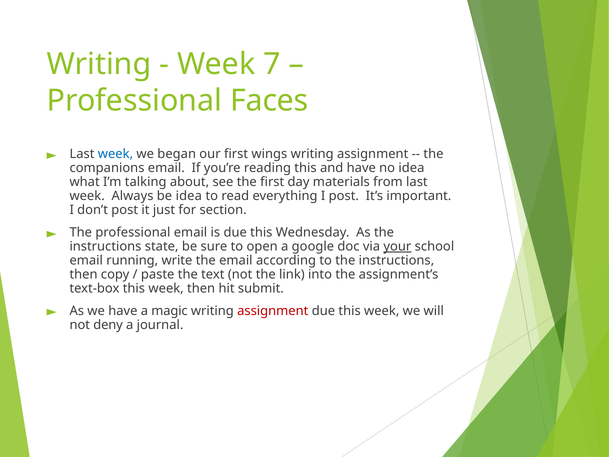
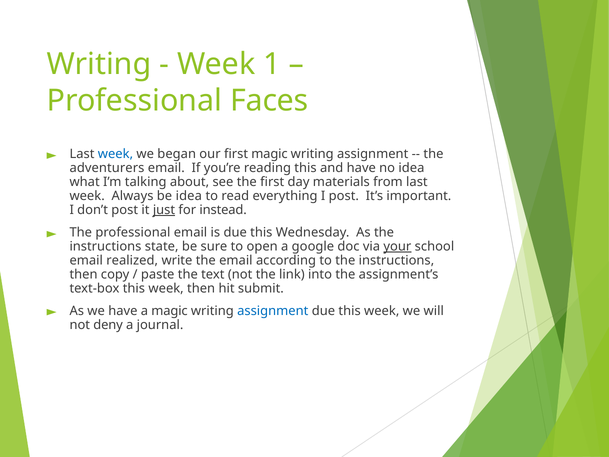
7: 7 -> 1 (272, 64)
first wings: wings -> magic (269, 154)
companions: companions -> adventurers (107, 168)
just underline: none -> present (164, 210)
section: section -> instead (223, 210)
running: running -> realized (132, 260)
assignment colour: red -> blue (273, 311)
